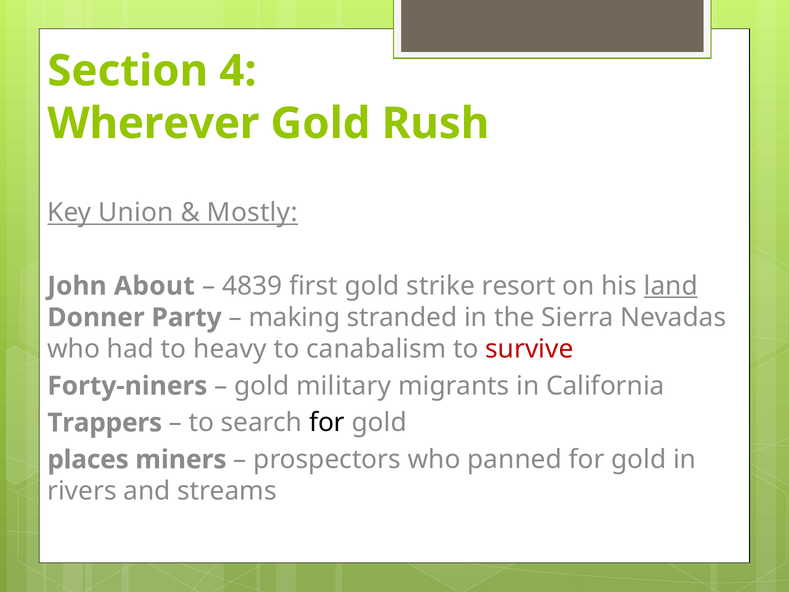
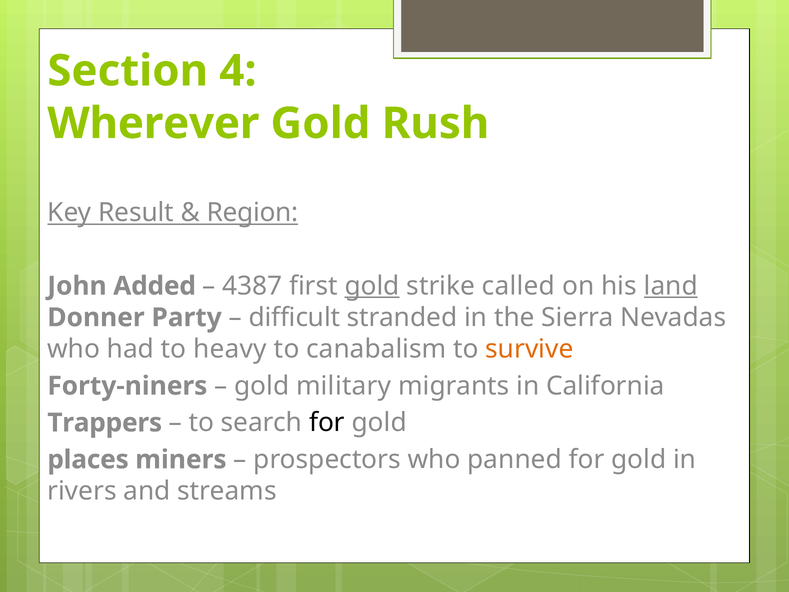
Union: Union -> Result (136, 212)
Mostly: Mostly -> Region (253, 212)
About: About -> Added (155, 286)
4839: 4839 -> 4387 (252, 286)
gold underline: none -> present (372, 286)
resort: resort -> called (519, 286)
making: making -> difficult (294, 317)
survive colour: red -> orange (529, 349)
